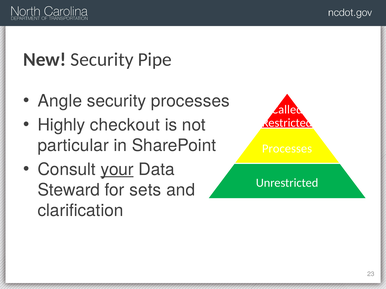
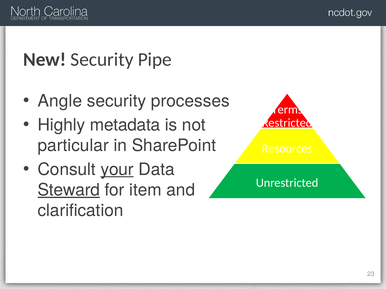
Called: Called -> Terms (287, 110)
checkout: checkout -> metadata (125, 125)
Processes: Processes -> Resources (287, 149)
Steward underline: none -> present (69, 190)
sets: sets -> item (145, 190)
